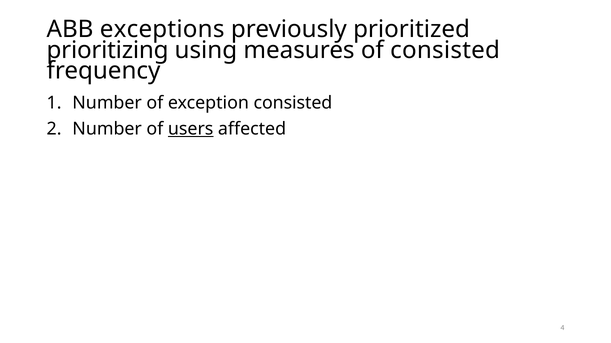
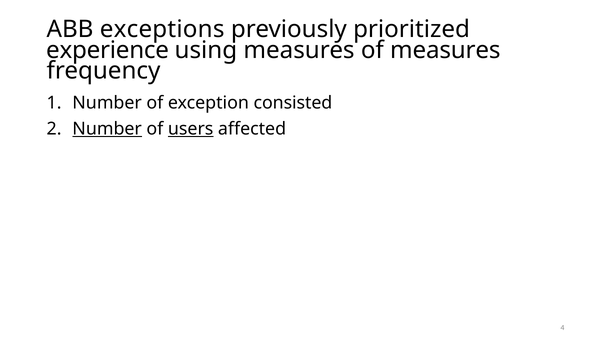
prioritizing: prioritizing -> experience (108, 50)
of consisted: consisted -> measures (445, 50)
Number underline: none -> present (107, 129)
